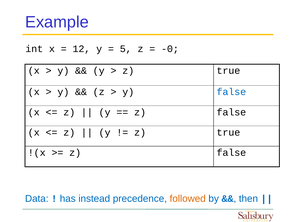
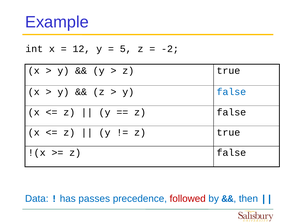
-0: -0 -> -2 (170, 49)
instead: instead -> passes (94, 198)
followed colour: orange -> red (188, 198)
